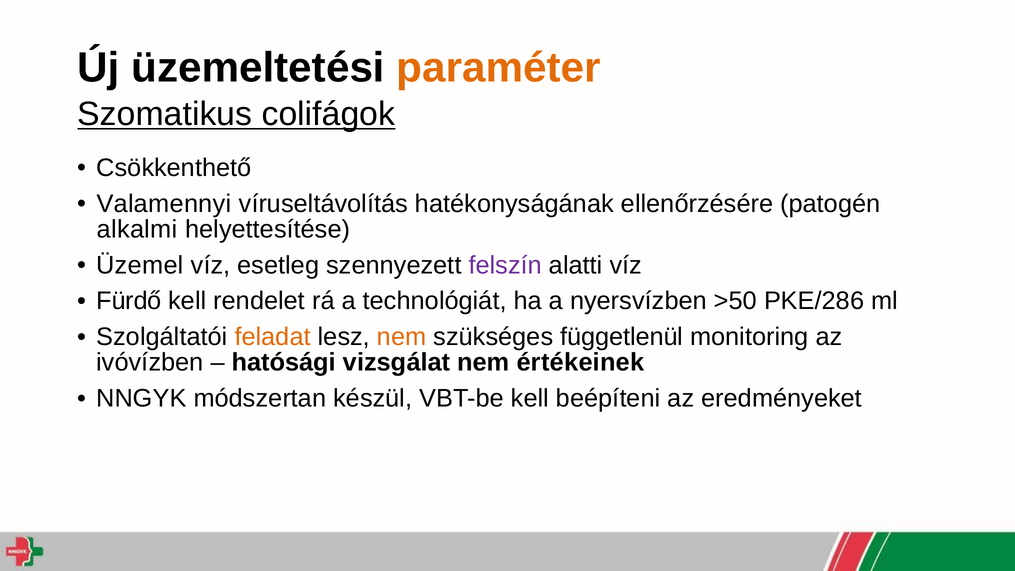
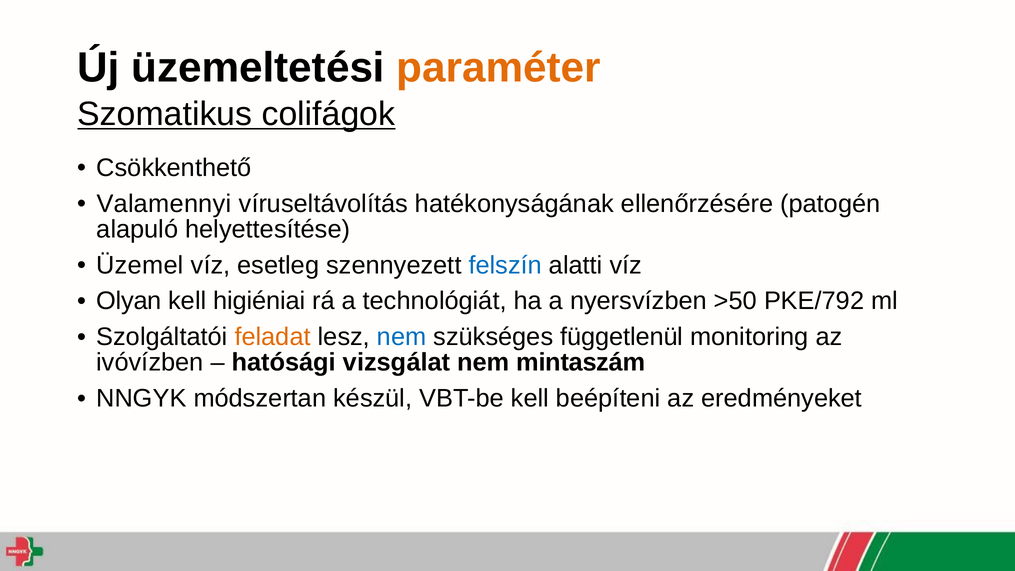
alkalmi: alkalmi -> alapuló (137, 229)
felszín colour: purple -> blue (505, 265)
Fürdő: Fürdő -> Olyan (129, 301)
rendelet: rendelet -> higiéniai (259, 301)
PKE/286: PKE/286 -> PKE/792 (814, 301)
nem colour: orange -> blue (402, 337)
értékeinek: értékeinek -> mintaszám (581, 362)
